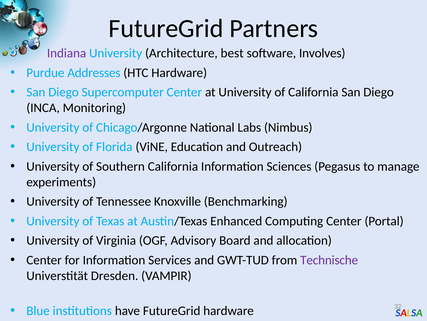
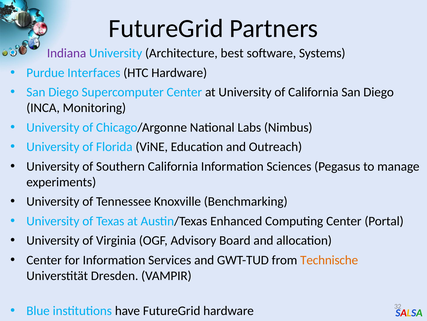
Involves: Involves -> Systems (322, 53)
Addresses: Addresses -> Interfaces (94, 73)
Technische colour: purple -> orange (329, 259)
